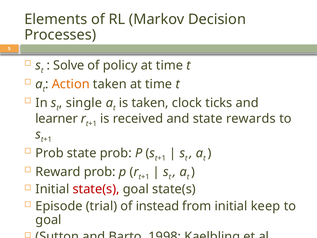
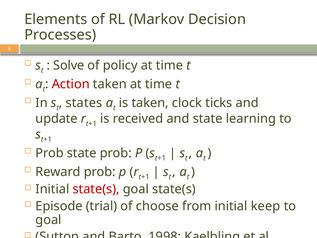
Action colour: orange -> red (71, 84)
single: single -> states (84, 103)
learner: learner -> update (57, 119)
rewards: rewards -> learning (251, 119)
instead: instead -> choose (157, 206)
